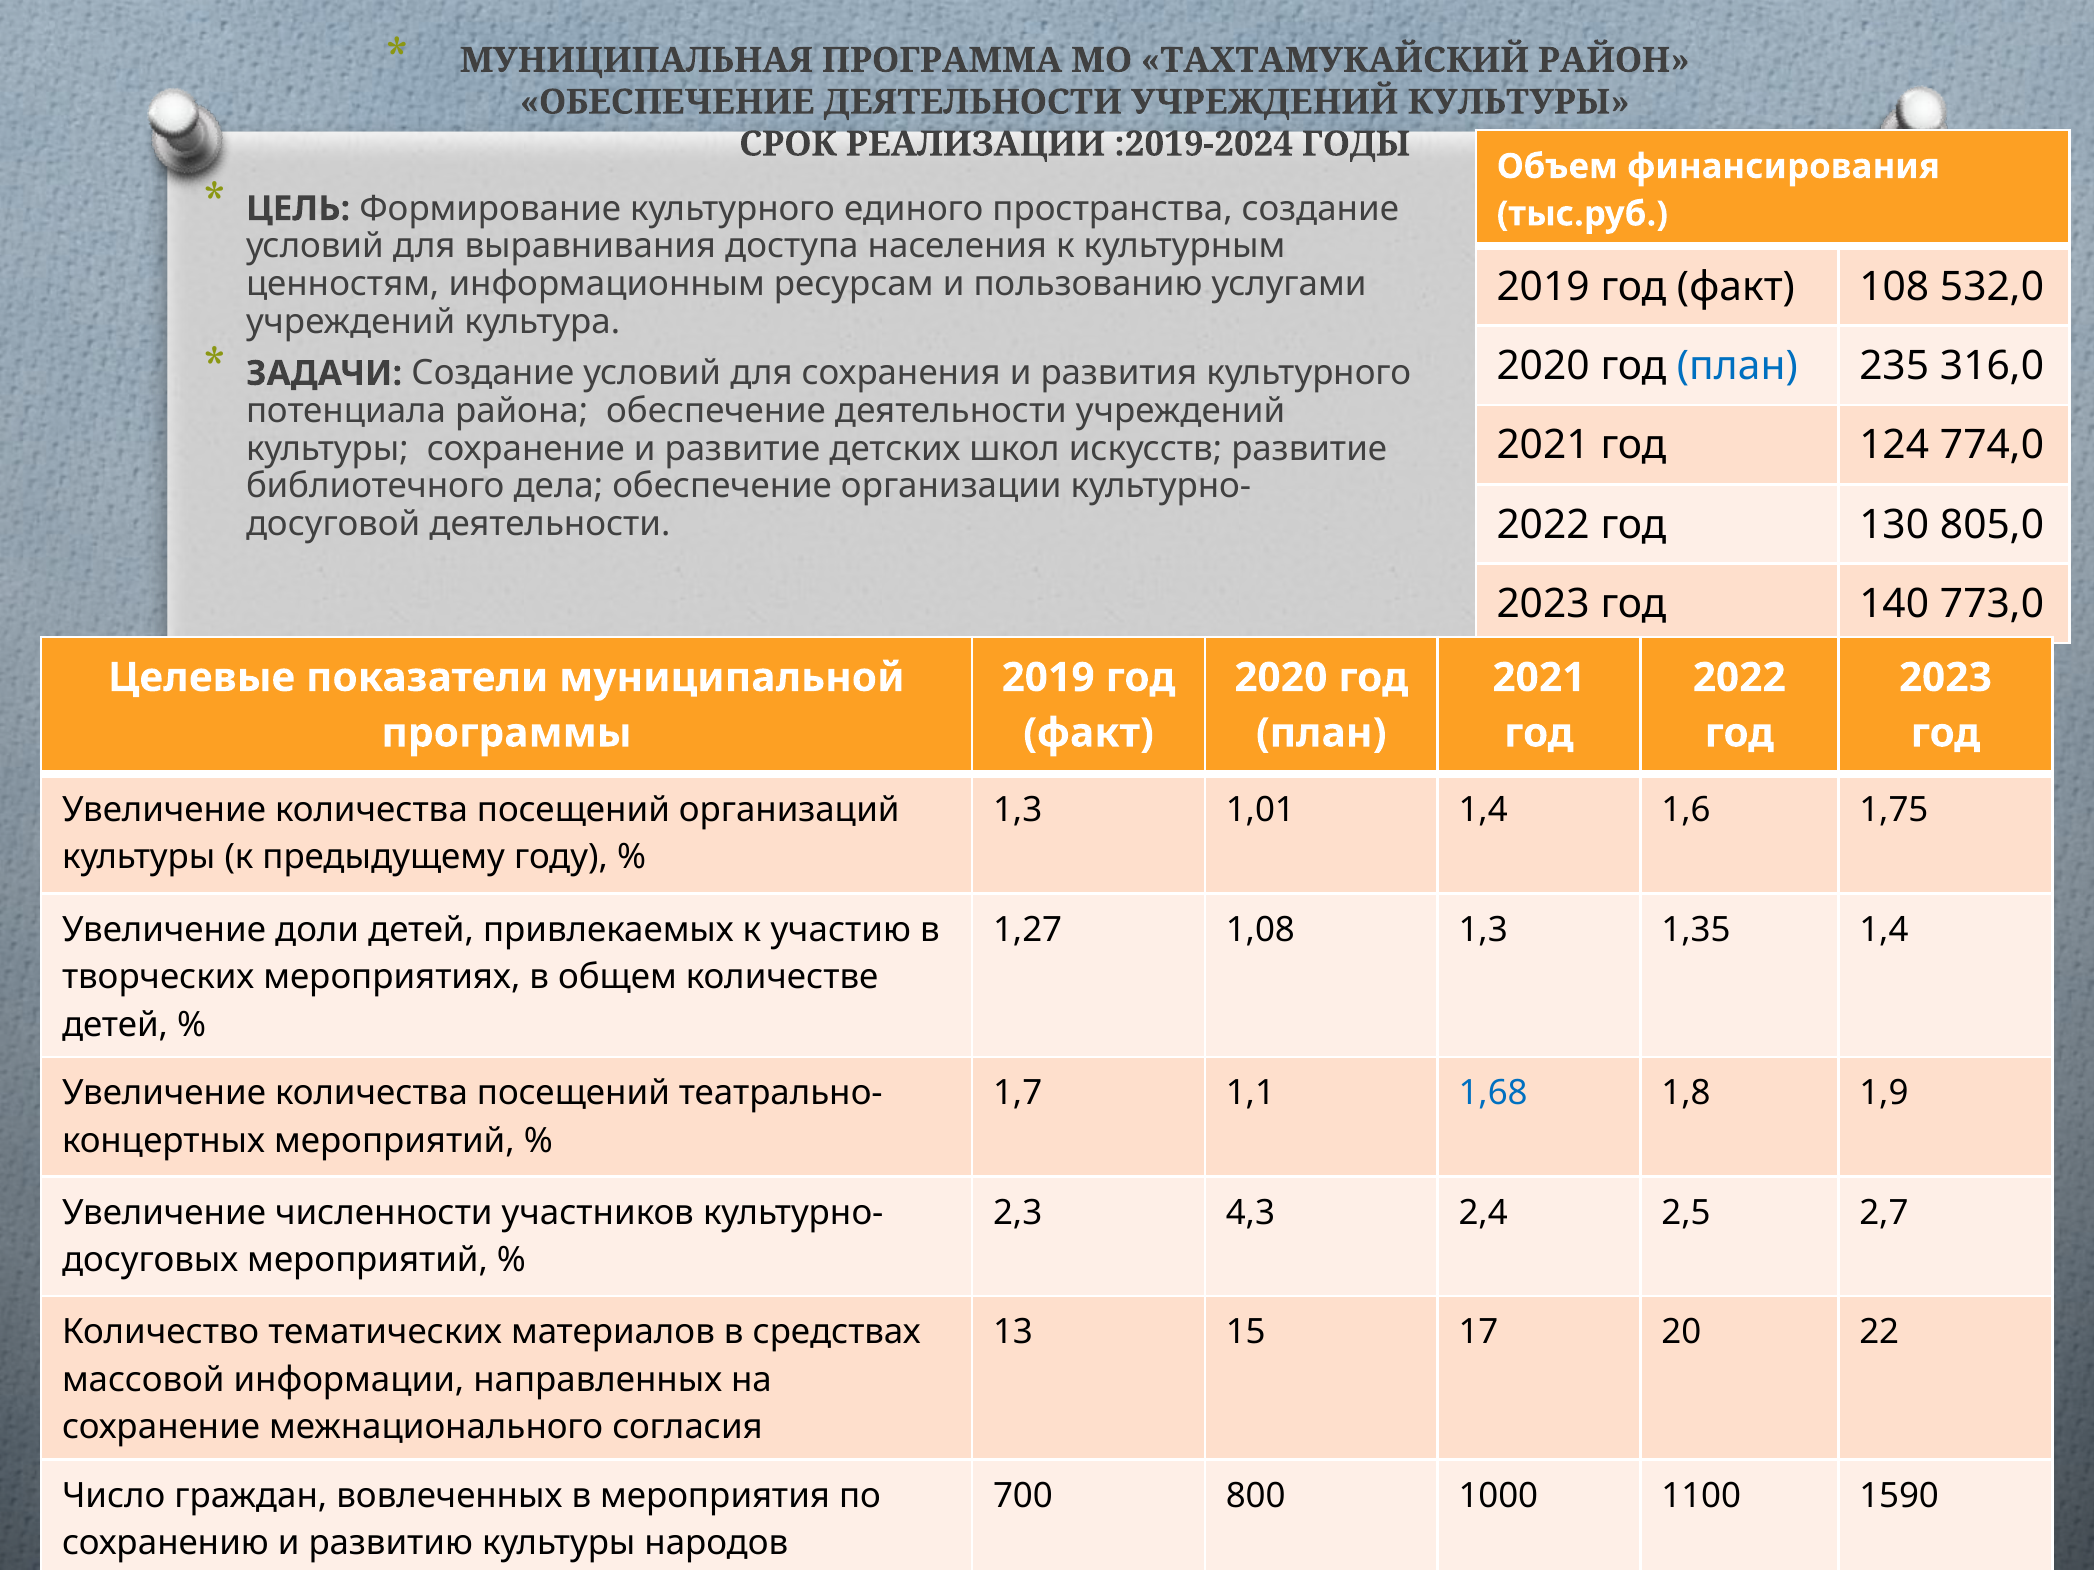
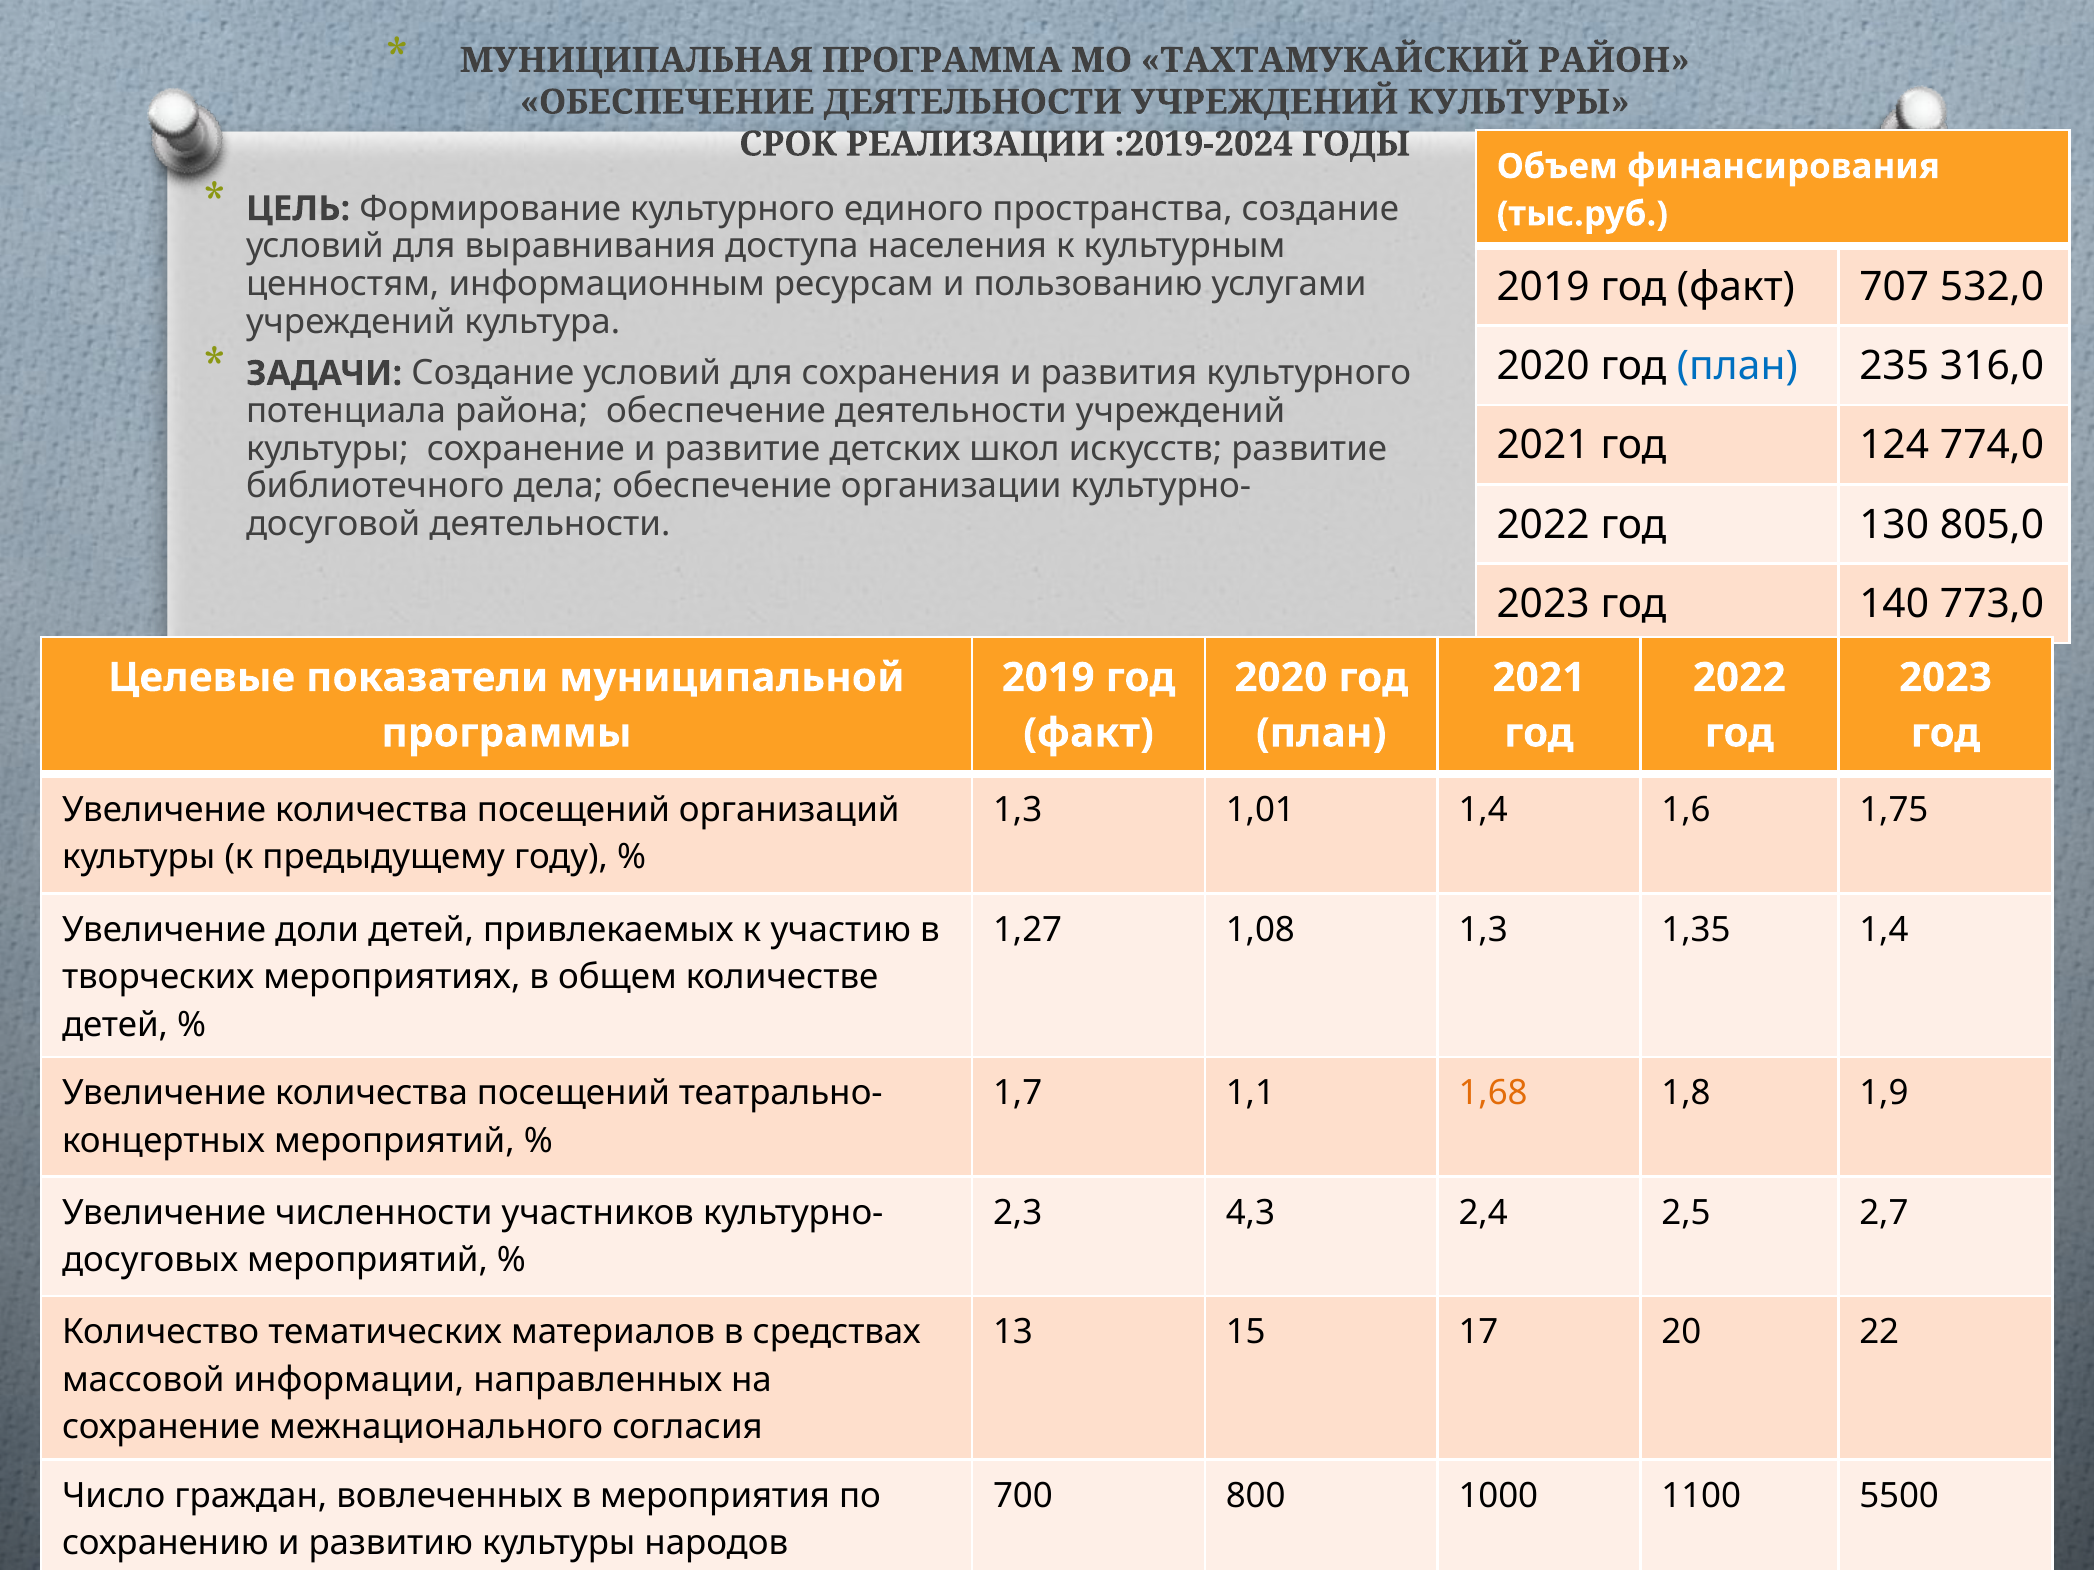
108: 108 -> 707 (1894, 287)
1,68 colour: blue -> orange (1493, 1093)
1590: 1590 -> 5500 (1899, 1496)
